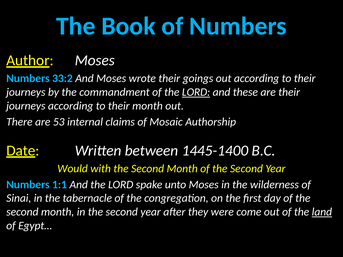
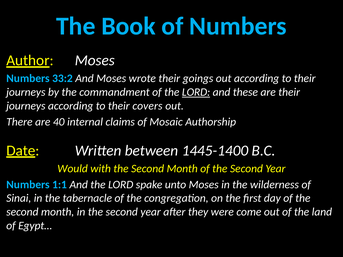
their month: month -> covers (147, 106)
53: 53 -> 40 (59, 122)
land underline: present -> none (322, 212)
